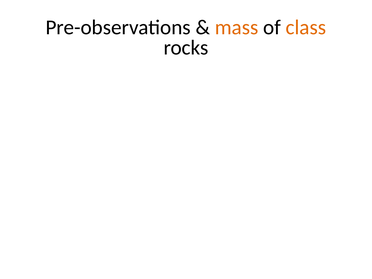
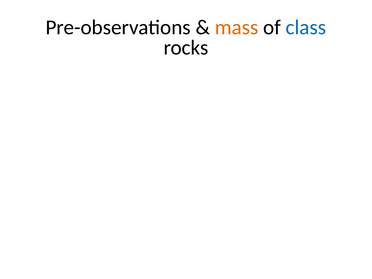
class colour: orange -> blue (306, 27)
